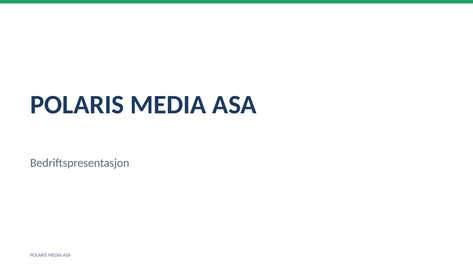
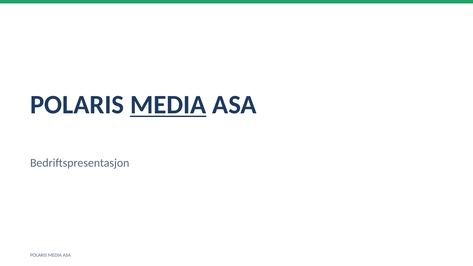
MEDIA underline: none -> present (168, 105)
